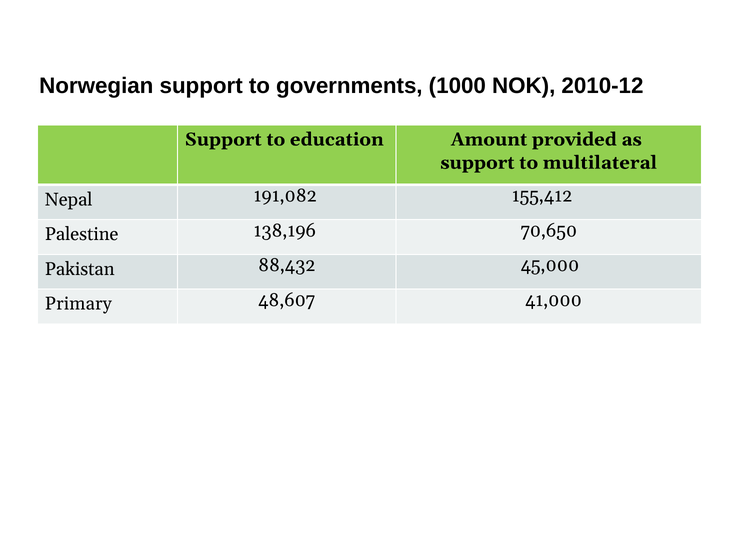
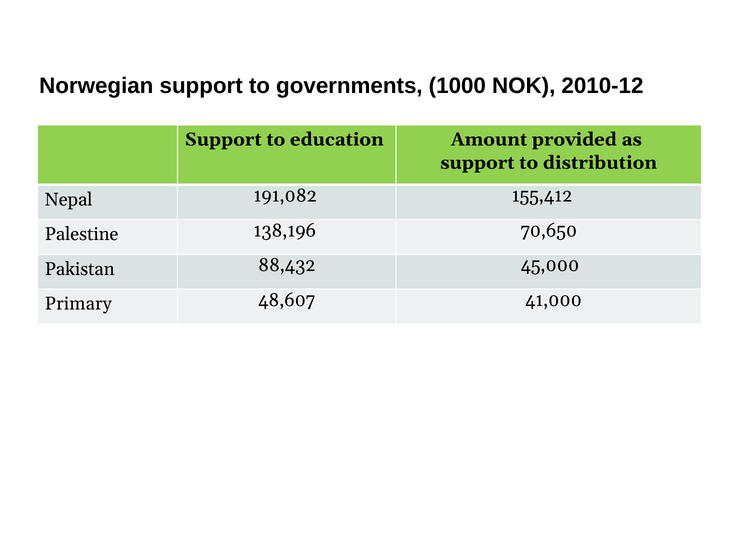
multilateral: multilateral -> distribution (600, 163)
